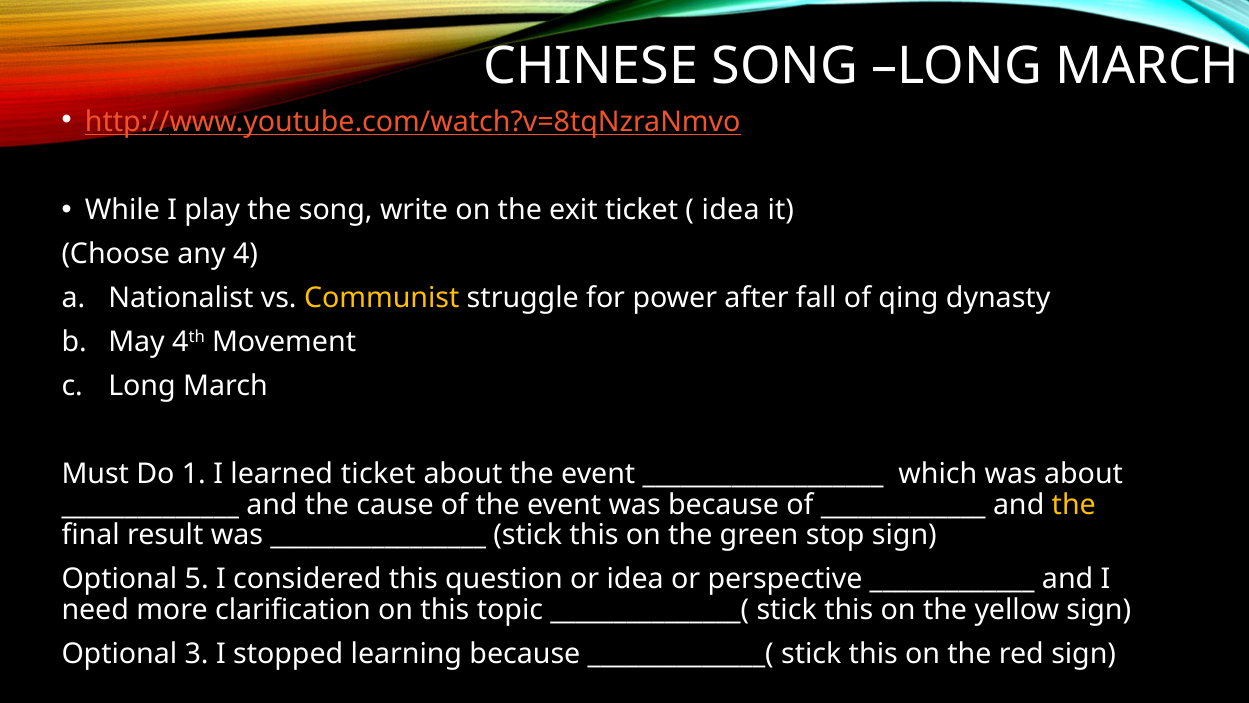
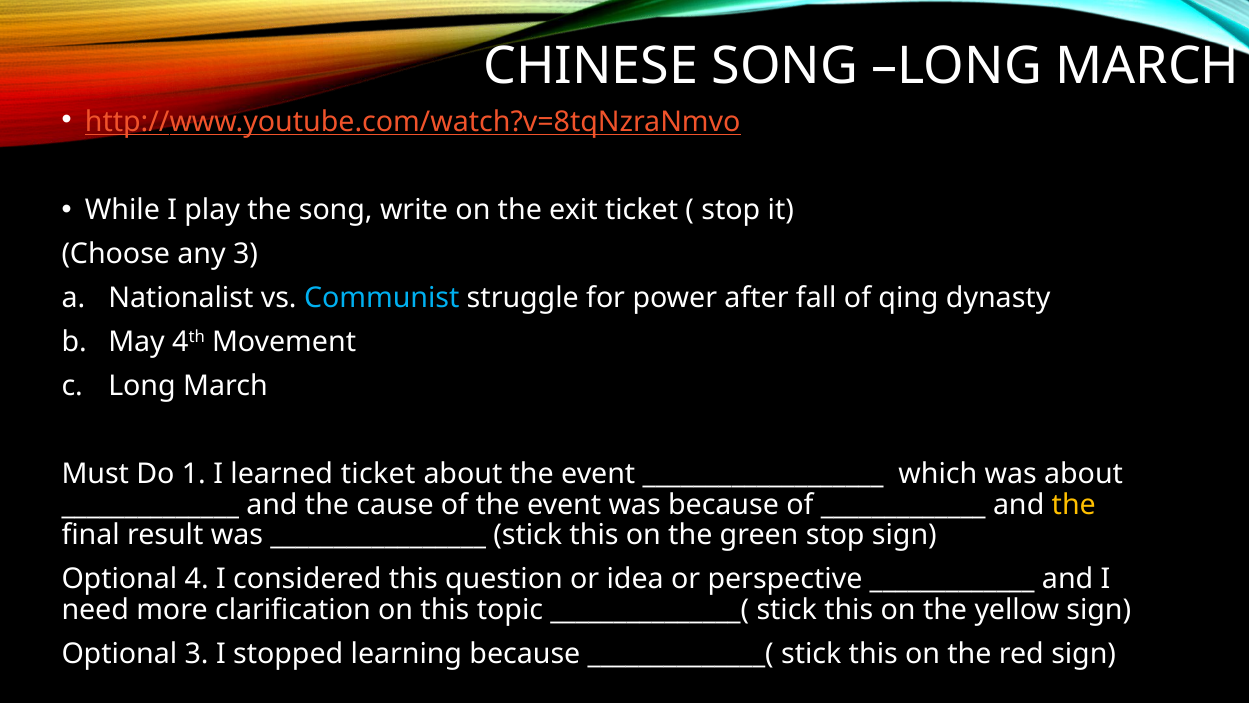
idea: idea -> stop (731, 210)
any 4: 4 -> 3 (246, 254)
Communist colour: yellow -> light blue (382, 298)
5: 5 -> 4 (197, 579)
